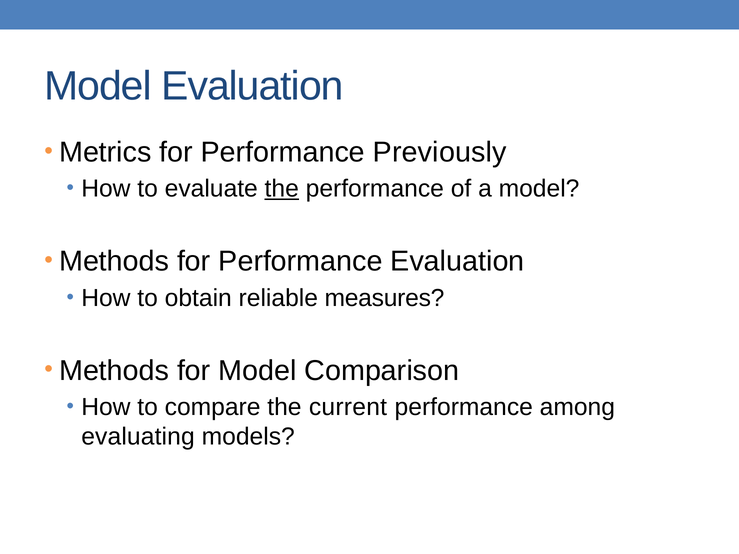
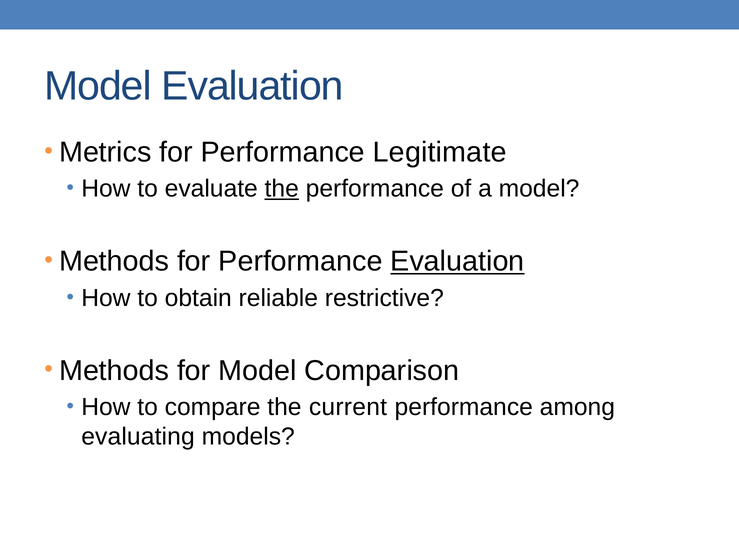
Previously: Previously -> Legitimate (440, 152)
Evaluation underline: none -> present (457, 262)
measures: measures -> restrictive (384, 298)
